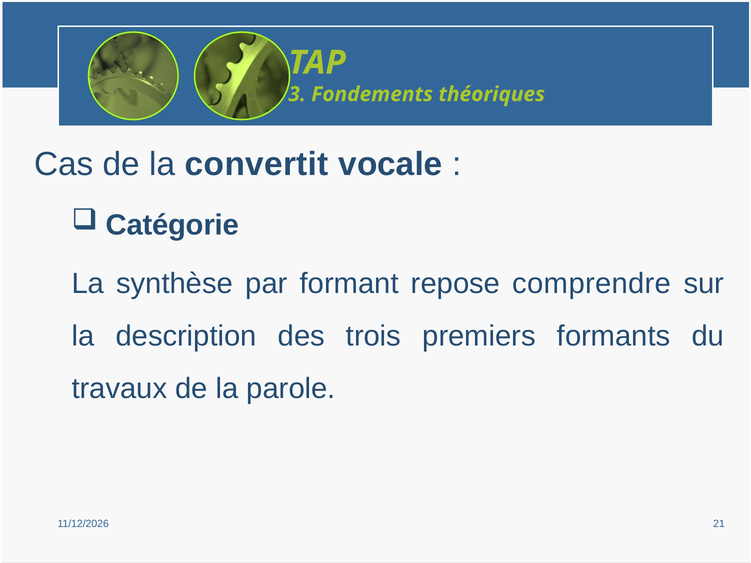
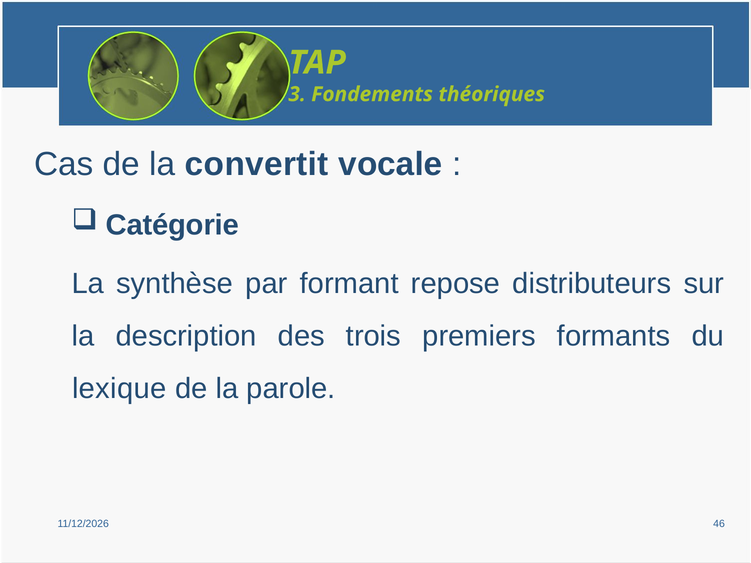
comprendre: comprendre -> distributeurs (592, 284)
travaux: travaux -> lexique (119, 389)
21: 21 -> 46 (719, 524)
